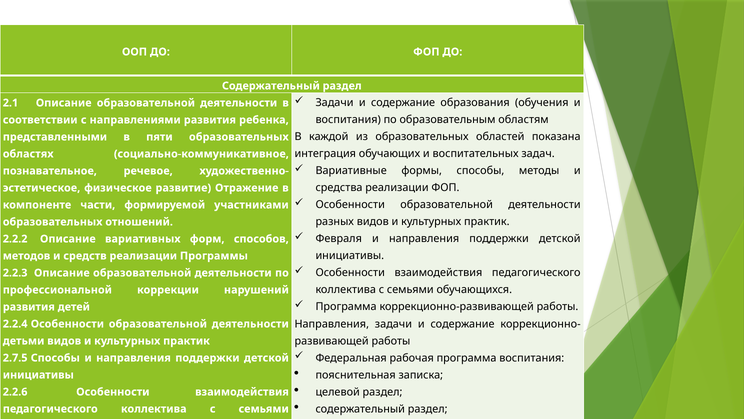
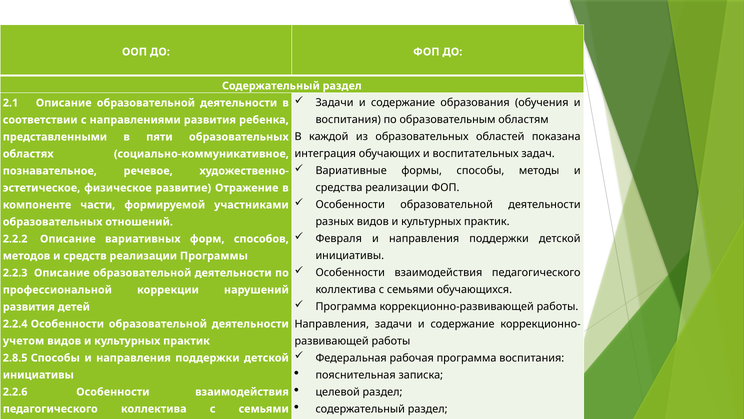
детьми: детьми -> учетом (24, 341)
2.7.5: 2.7.5 -> 2.8.5 (15, 357)
